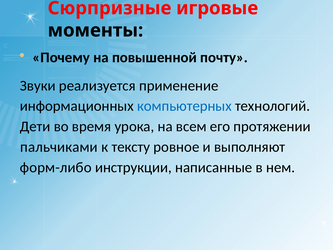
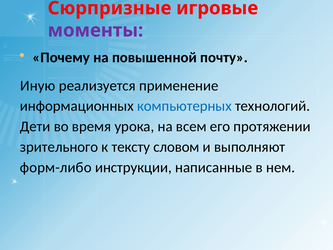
моменты colour: black -> purple (95, 30)
Звуки: Звуки -> Иную (38, 86)
пальчиками: пальчиками -> зрительного (59, 147)
ровное: ровное -> словом (176, 147)
